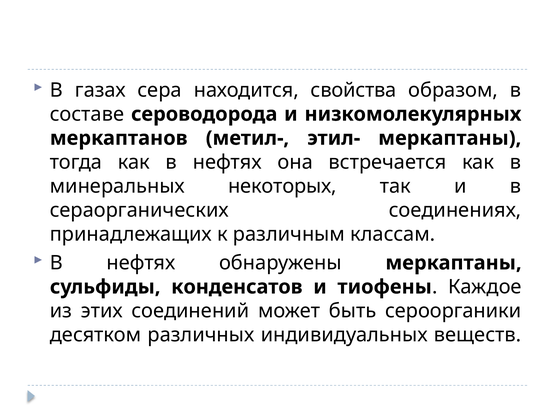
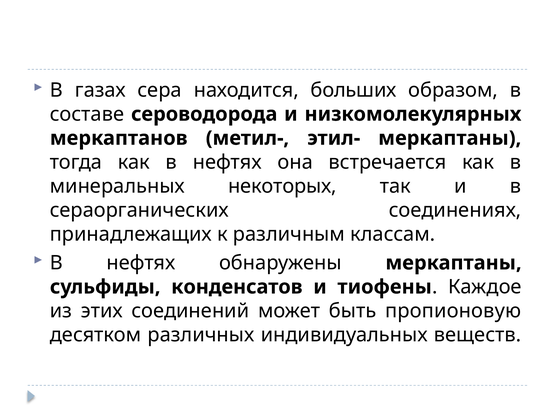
свойства: свойства -> больших (354, 90)
сероорганики: сероорганики -> пропионовую (453, 311)
